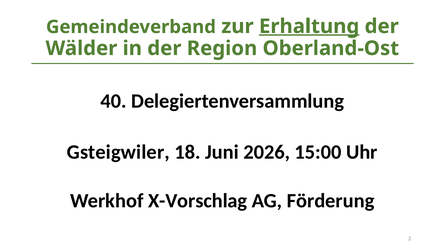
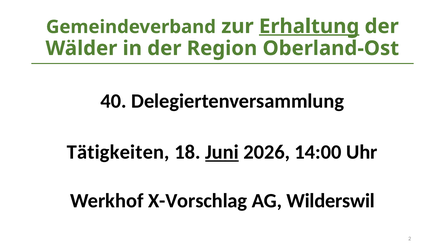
Gsteigwiler: Gsteigwiler -> Tätigkeiten (118, 152)
Juni underline: none -> present (222, 152)
15:00: 15:00 -> 14:00 (318, 152)
Förderung: Förderung -> Wilderswil (331, 201)
